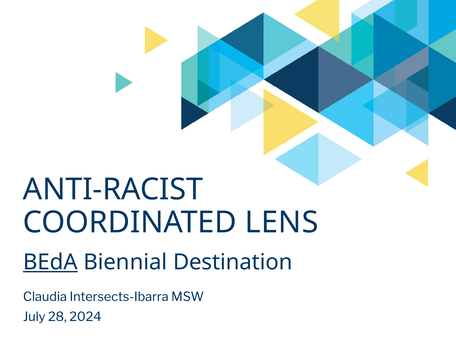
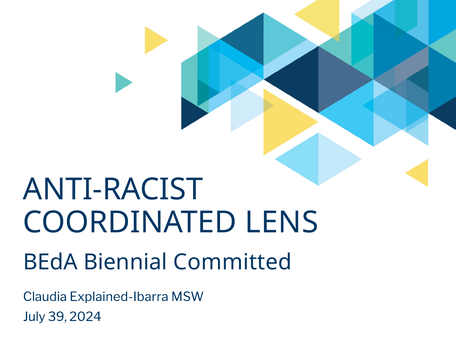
BEdA underline: present -> none (50, 262)
Destination: Destination -> Committed (233, 262)
Intersects-Ibarra: Intersects-Ibarra -> Explained-Ibarra (119, 297)
28: 28 -> 39 (57, 317)
